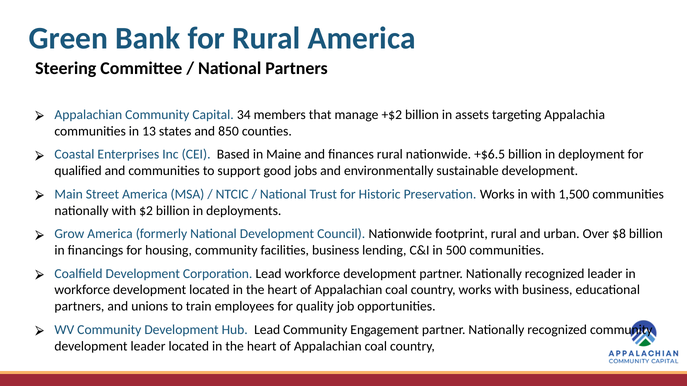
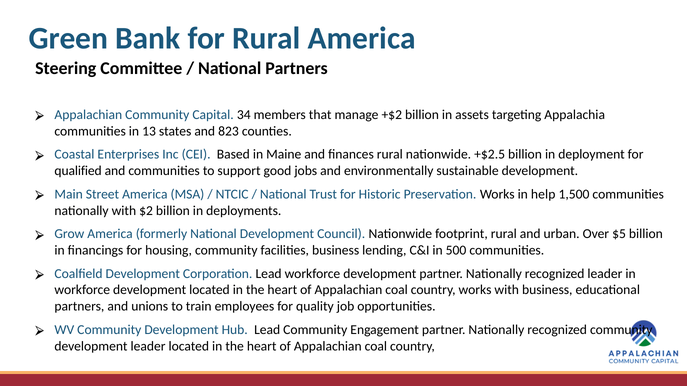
850: 850 -> 823 (229, 131)
+$6.5: +$6.5 -> +$2.5 (490, 155)
in with: with -> help (543, 194)
$8: $8 -> $5 (619, 234)
